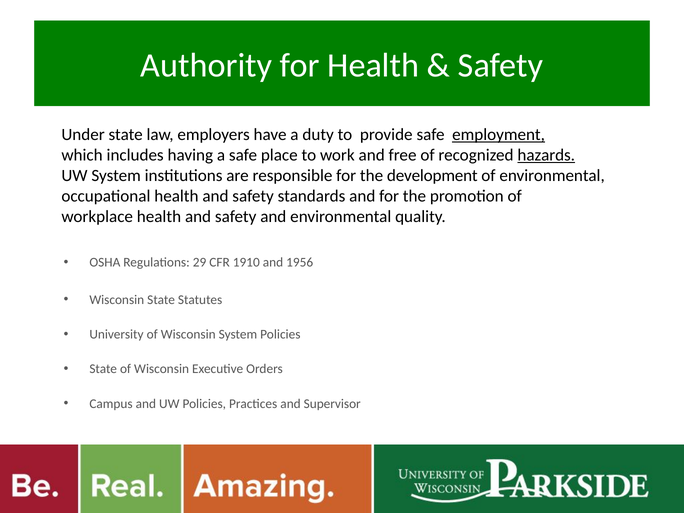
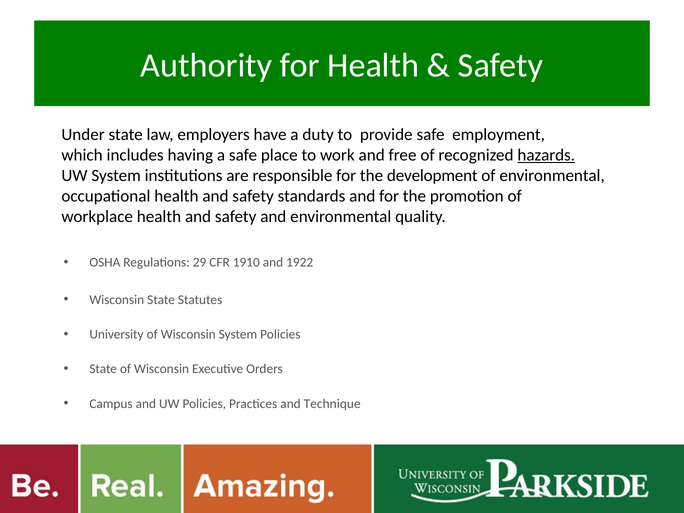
employment underline: present -> none (499, 134)
1956: 1956 -> 1922 (300, 262)
Supervisor: Supervisor -> Technique (332, 404)
